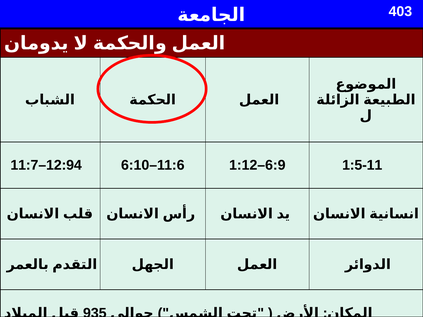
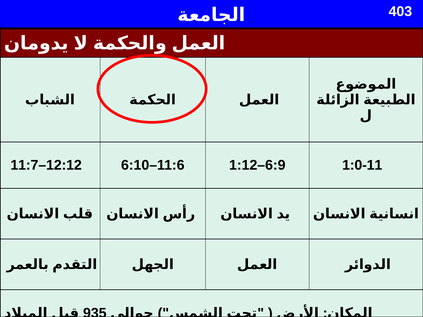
11:7–12:94: 11:7–12:94 -> 11:7–12:12 (46, 165)
1:5-11: 1:5-11 -> 1:0-11 (362, 165)
